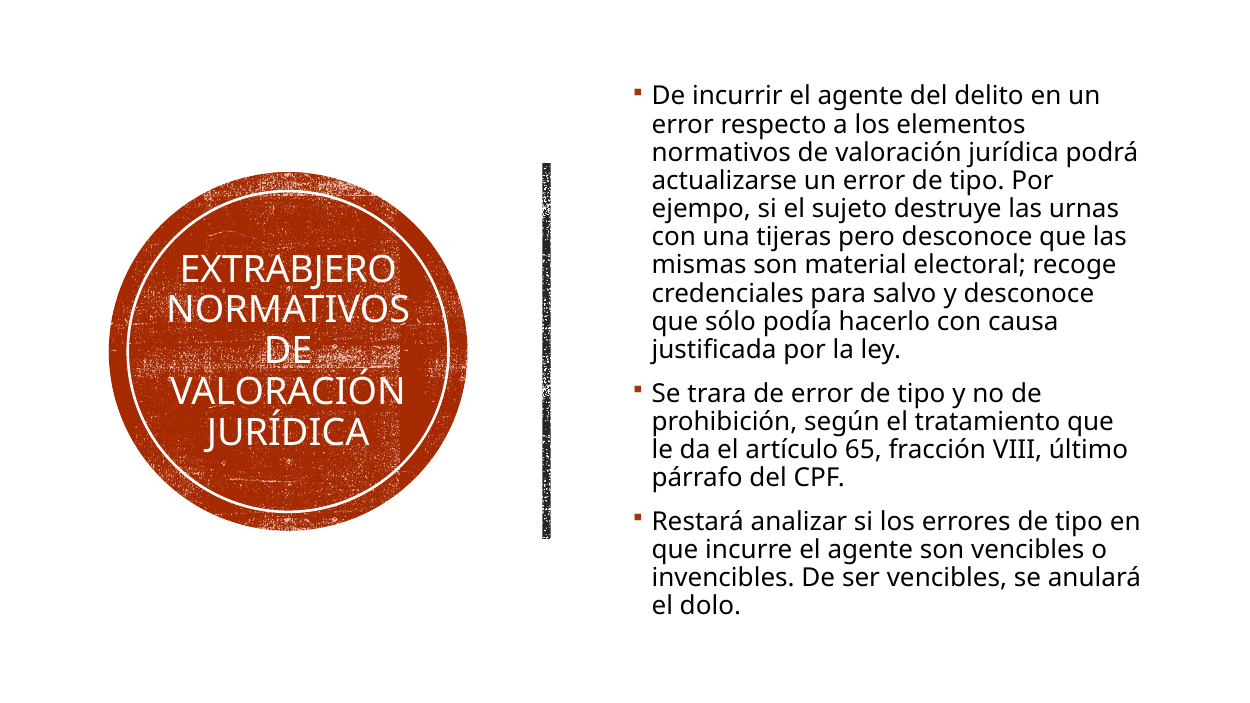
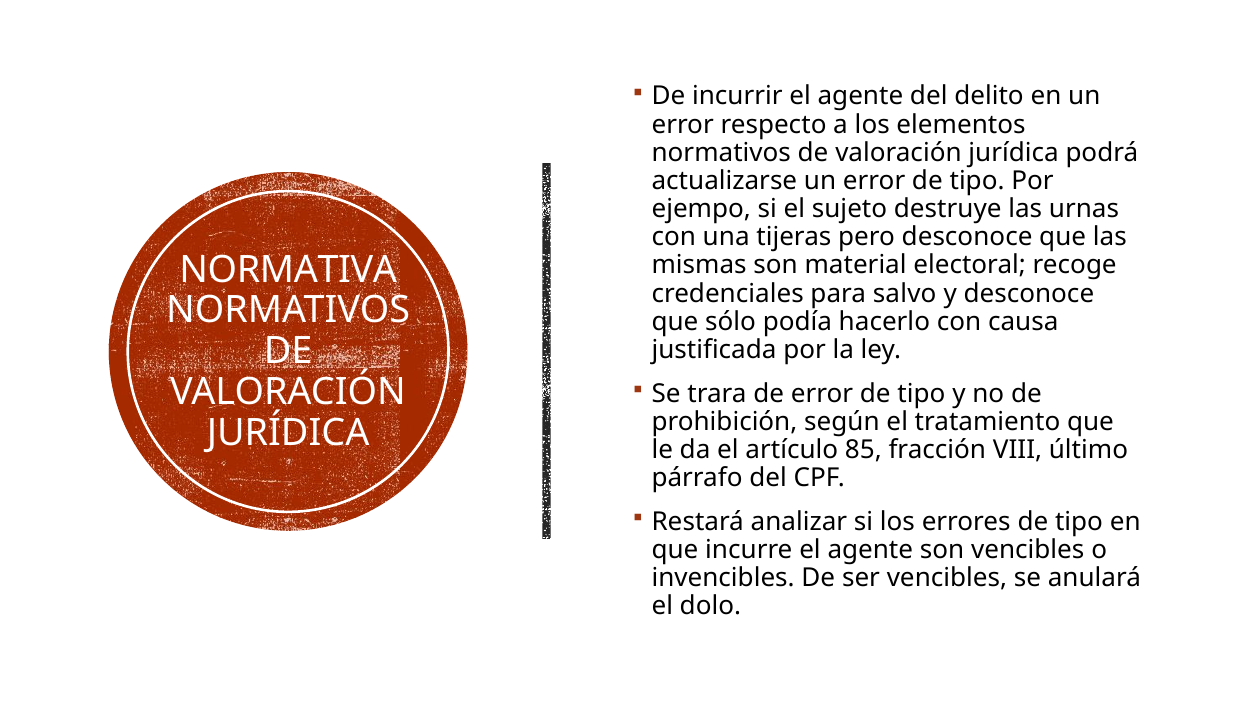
EXTRABJERO: EXTRABJERO -> NORMATIVA (288, 270)
65: 65 -> 85 (863, 450)
